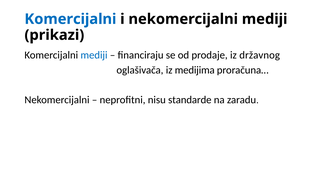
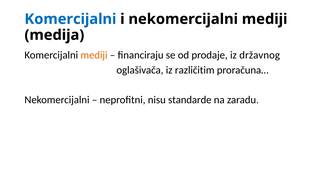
prikazi: prikazi -> medija (54, 35)
mediji colour: blue -> orange (94, 55)
medijima: medijima -> različitim (195, 70)
